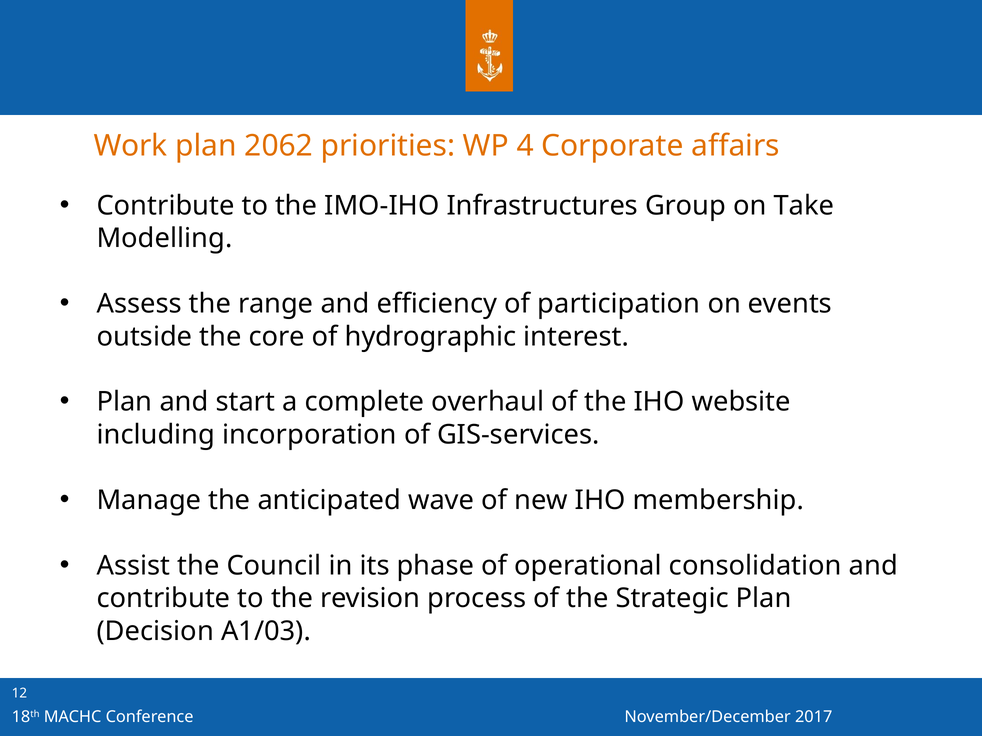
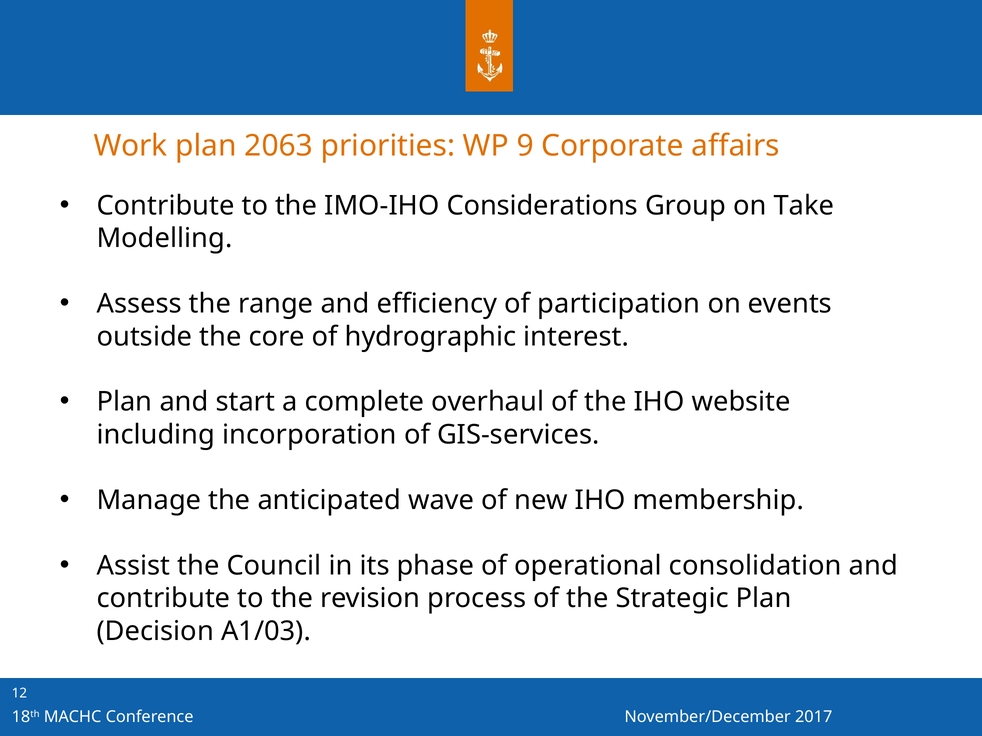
2062: 2062 -> 2063 (279, 146)
4: 4 -> 9 (525, 146)
Infrastructures: Infrastructures -> Considerations (542, 206)
